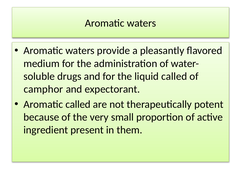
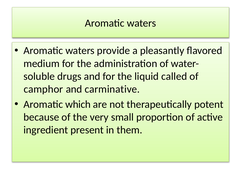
expectorant: expectorant -> carminative (112, 89)
Aromatic called: called -> which (78, 104)
